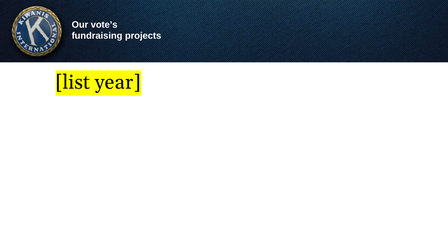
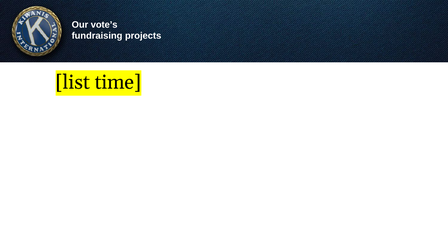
year: year -> time (118, 82)
